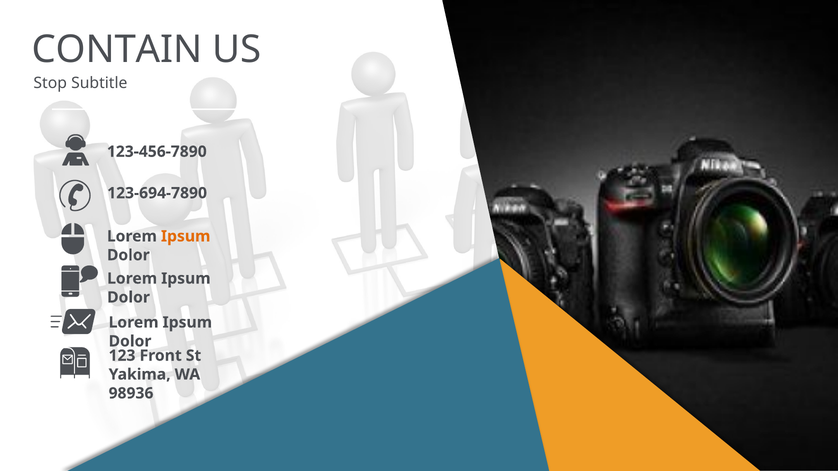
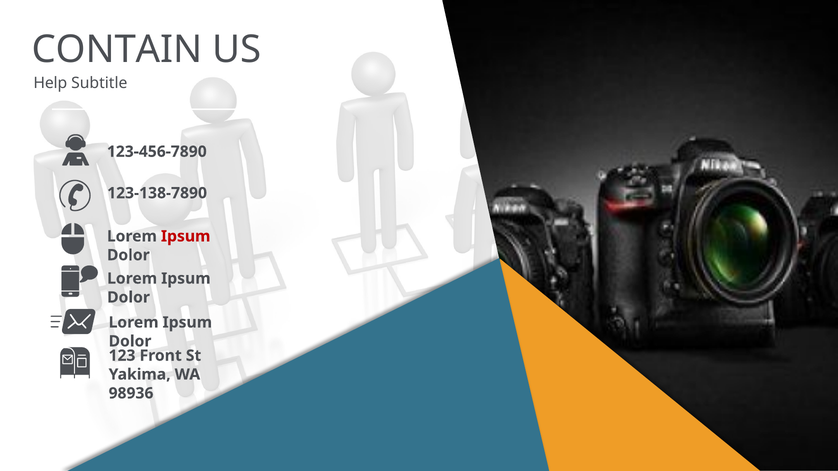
Stop: Stop -> Help (50, 83)
123-694-7890: 123-694-7890 -> 123-138-7890 (157, 193)
Ipsum colour: orange -> red (186, 236)
